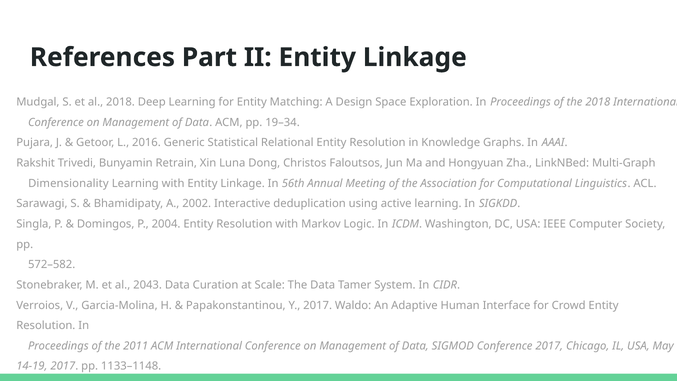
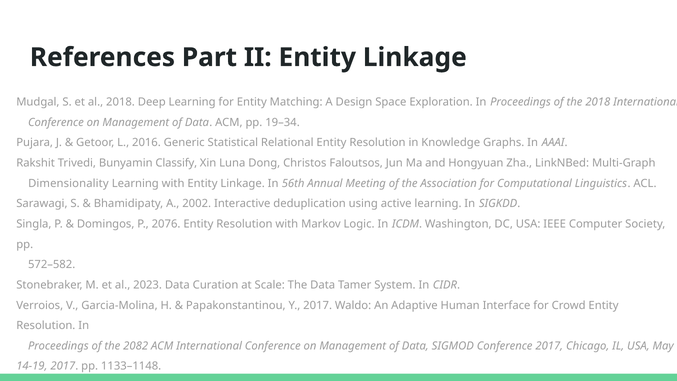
Retrain: Retrain -> Classify (176, 163)
2004: 2004 -> 2076 (166, 224)
2043: 2043 -> 2023 (148, 285)
2011: 2011 -> 2082 (136, 346)
